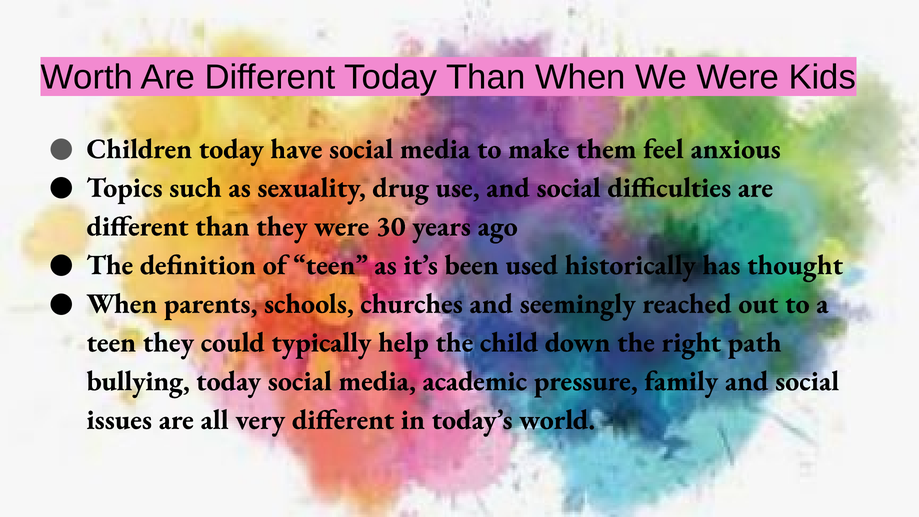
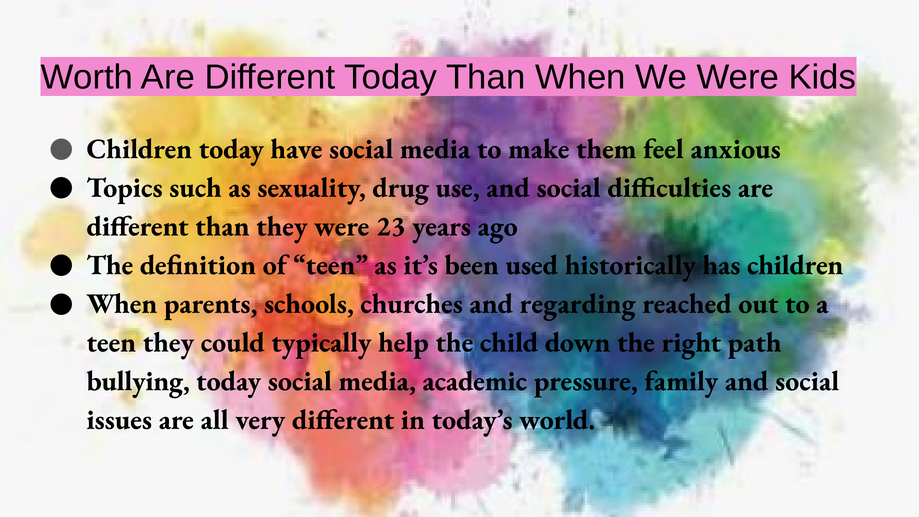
30: 30 -> 23 (391, 226)
has thought: thought -> children (795, 265)
seemingly: seemingly -> regarding (578, 304)
